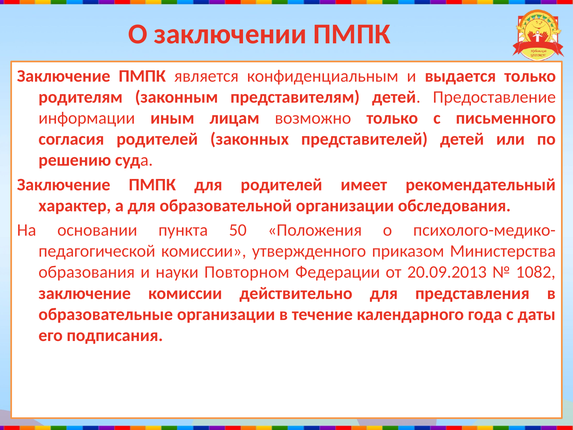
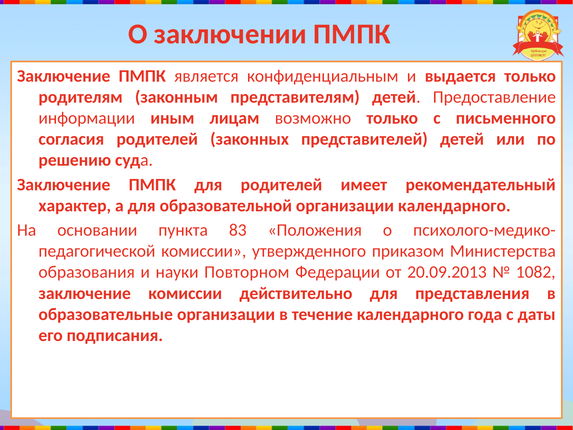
организации обследования: обследования -> календарного (454, 206)
50: 50 -> 83 (238, 230)
